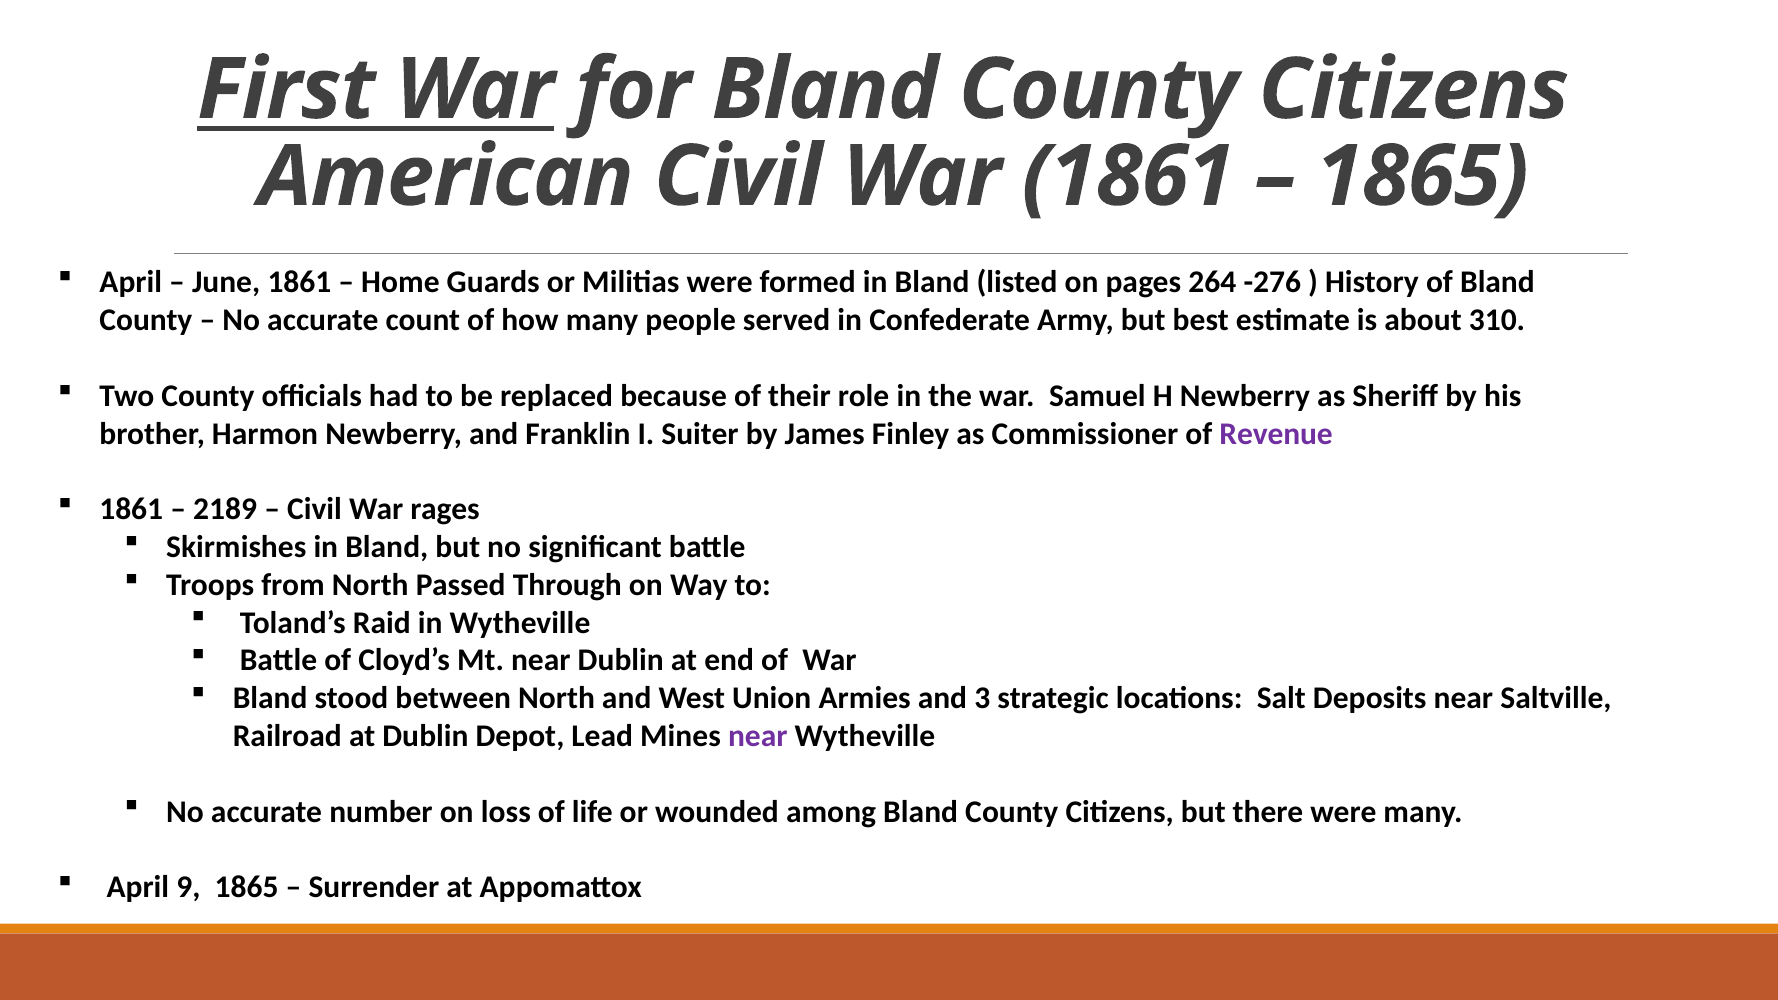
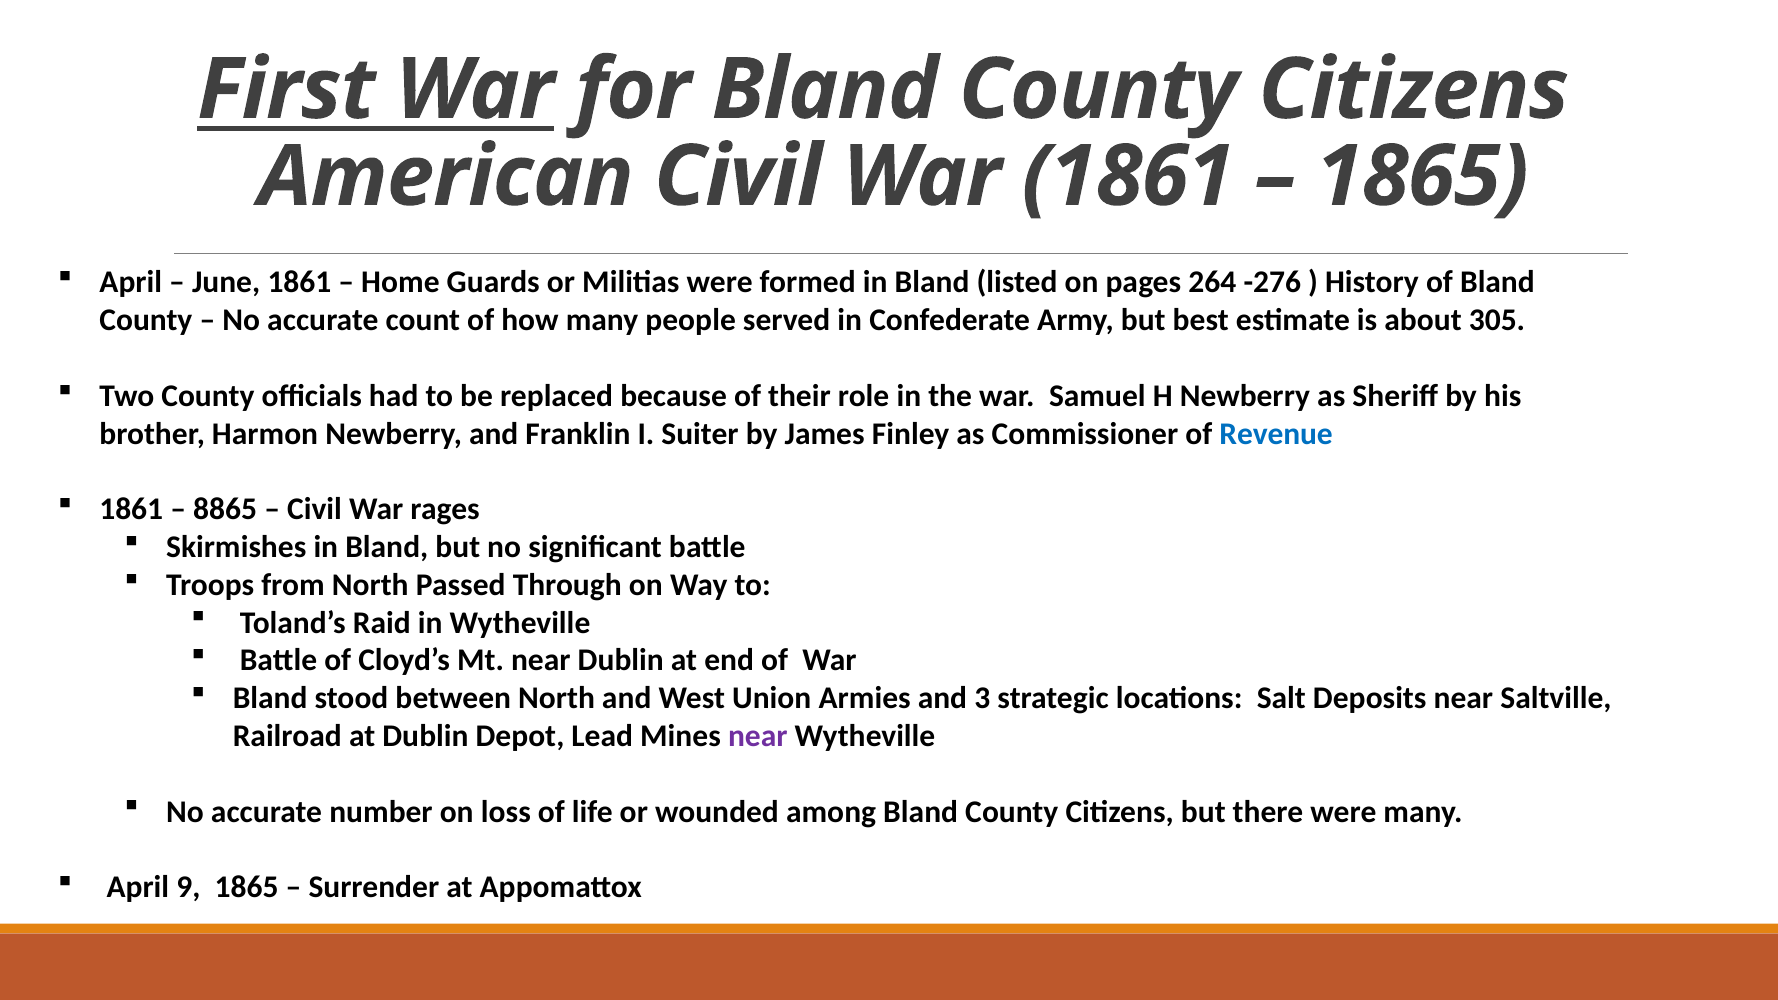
310: 310 -> 305 (1497, 320)
Revenue colour: purple -> blue (1276, 434)
2189: 2189 -> 8865 (225, 509)
